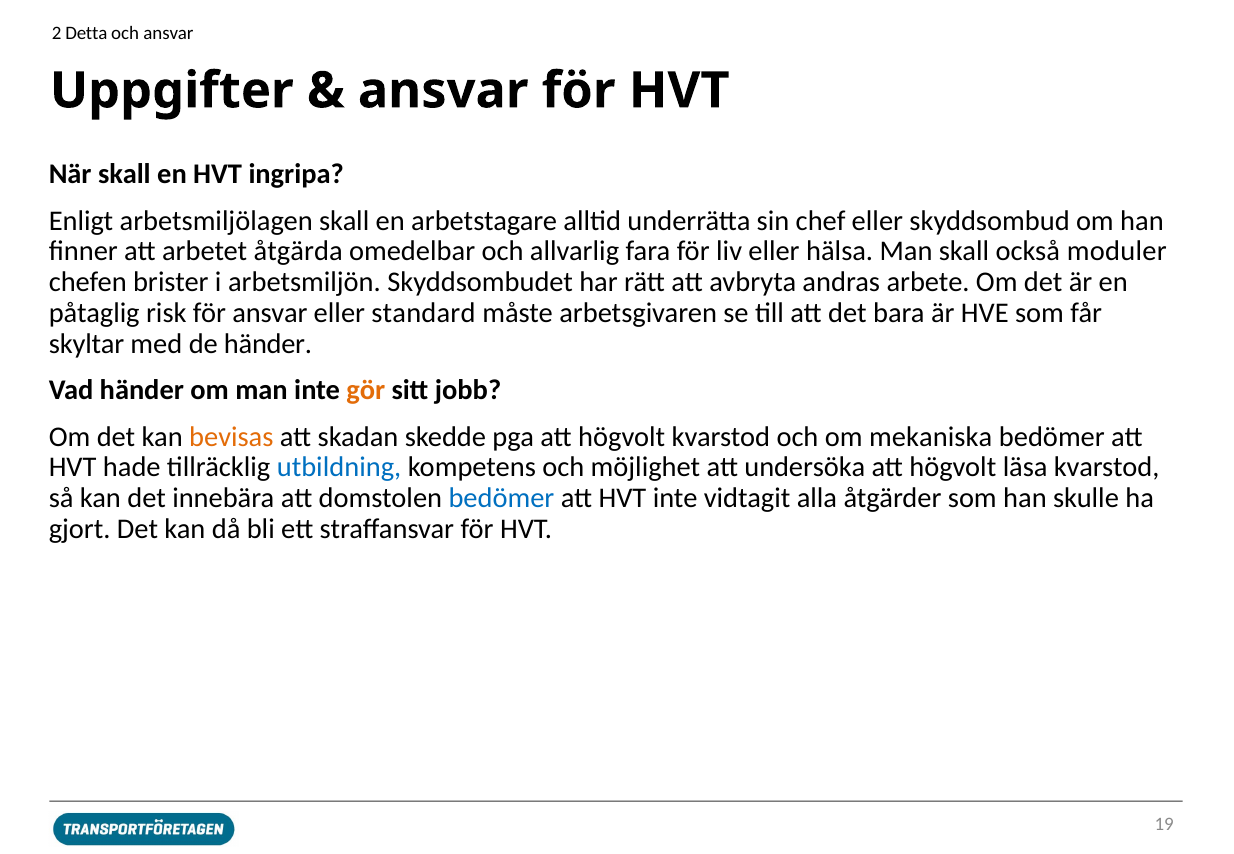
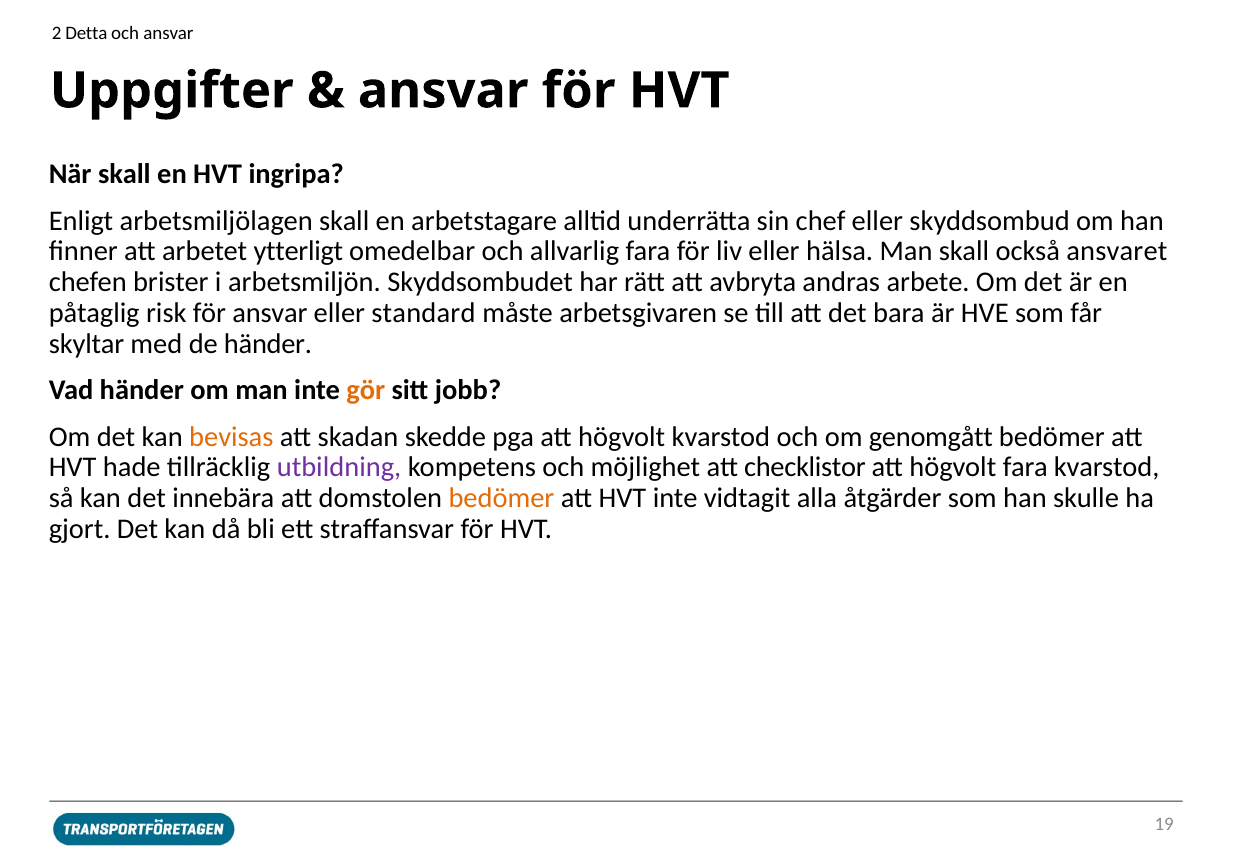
åtgärda: åtgärda -> ytterligt (298, 252)
moduler: moduler -> ansvaret (1117, 252)
mekaniska: mekaniska -> genomgått (931, 437)
utbildning colour: blue -> purple (339, 468)
undersöka: undersöka -> checklistor (805, 468)
högvolt läsa: läsa -> fara (1025, 468)
bedömer colour: blue -> orange (501, 499)
